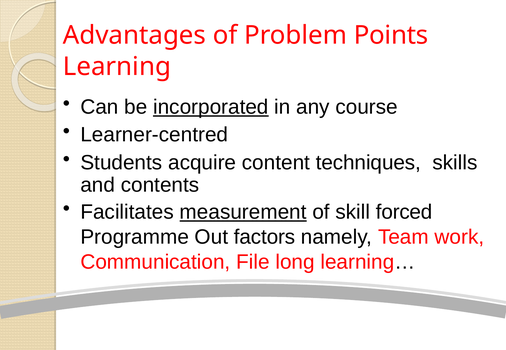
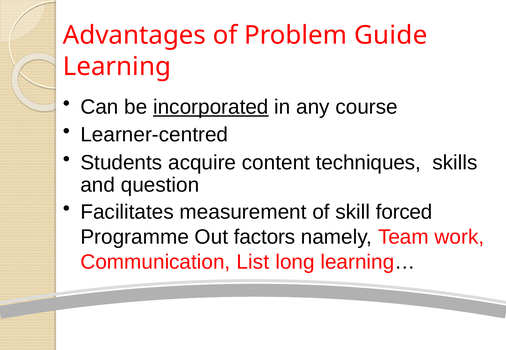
Points: Points -> Guide (391, 35)
contents: contents -> question (160, 185)
measurement underline: present -> none (243, 212)
File: File -> List (253, 262)
